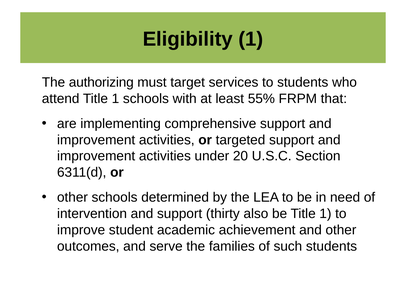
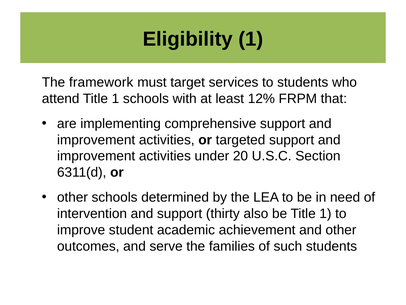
authorizing: authorizing -> framework (101, 82)
55%: 55% -> 12% (261, 98)
